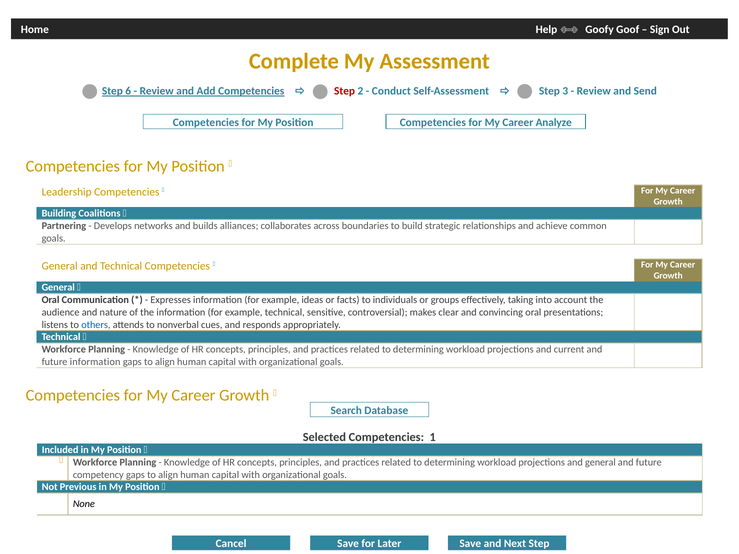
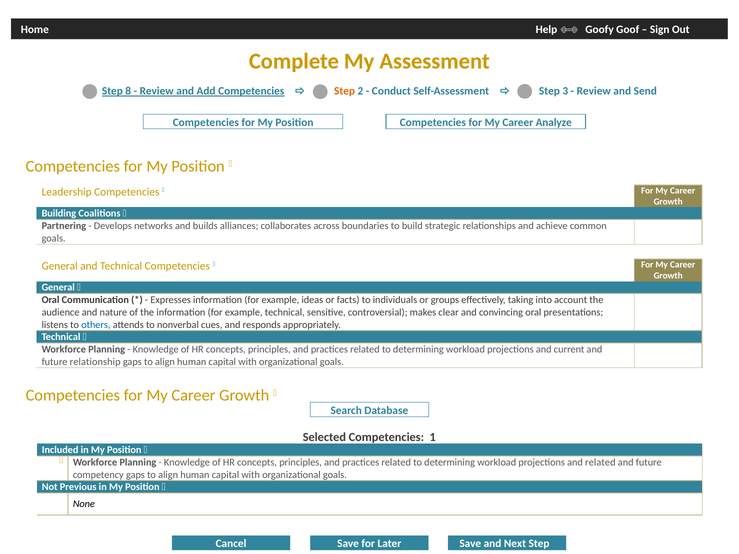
6: 6 -> 8 (128, 91)
Step colour: red -> orange (345, 91)
future information: information -> relationship (95, 362)
and general: general -> related (600, 462)
